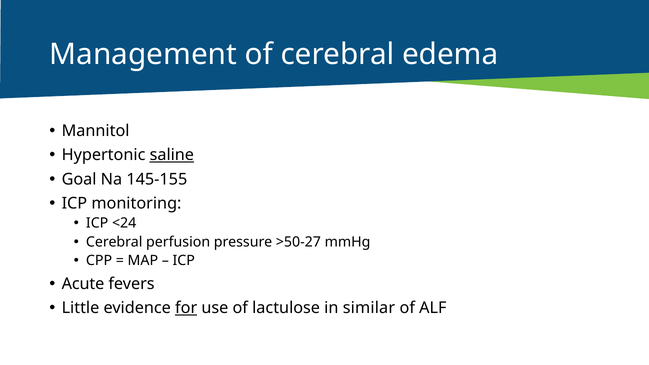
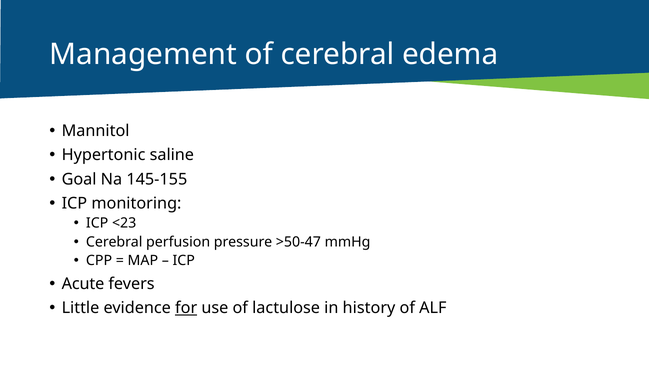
saline underline: present -> none (172, 155)
<24: <24 -> <23 (124, 223)
>50-27: >50-27 -> >50-47 (298, 242)
similar: similar -> history (369, 308)
